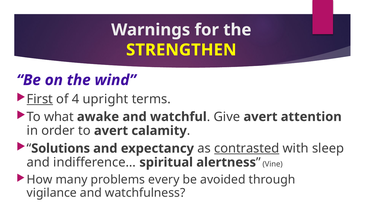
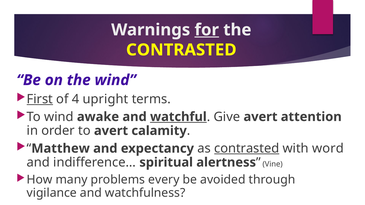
for underline: none -> present (207, 30)
STRENGTHEN: STRENGTHEN -> CONTRASTED (181, 50)
To what: what -> wind (59, 117)
watchful underline: none -> present (178, 117)
Solutions: Solutions -> Matthew (61, 149)
sleep: sleep -> word (328, 149)
